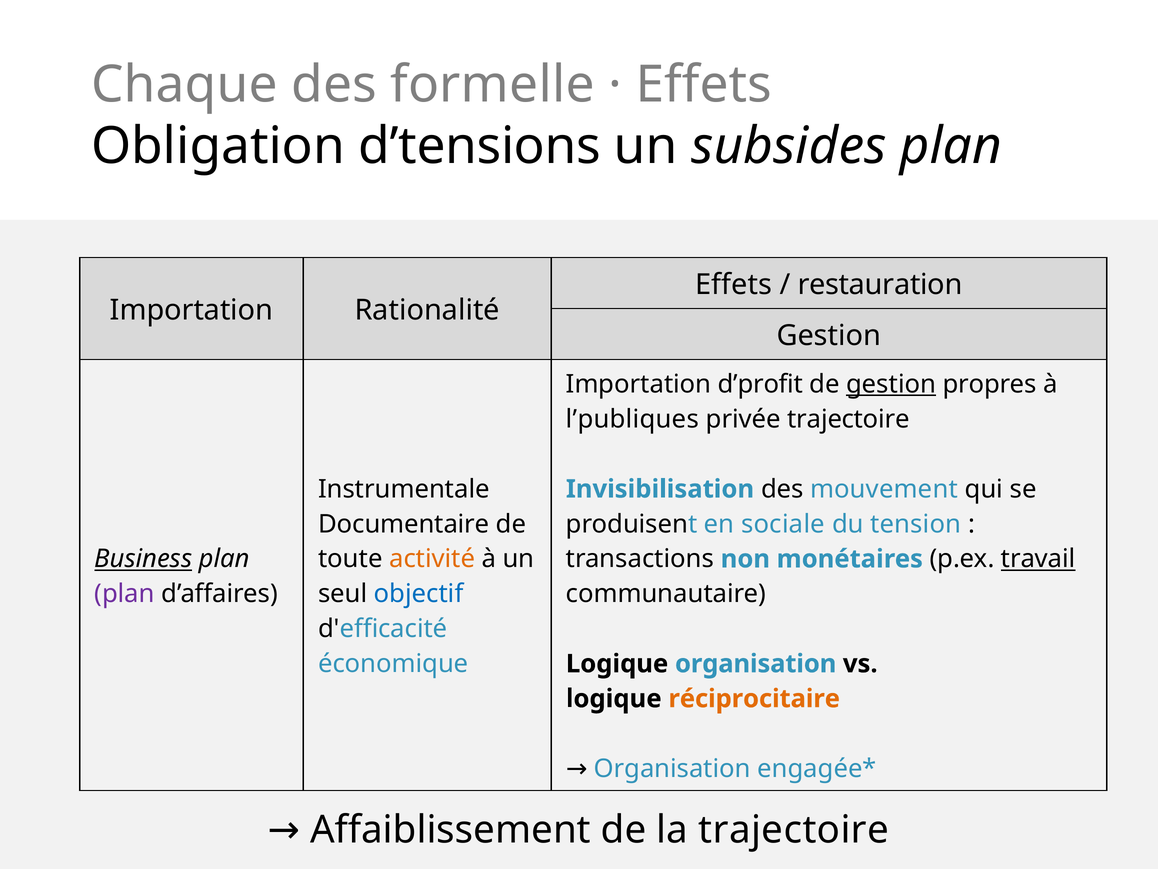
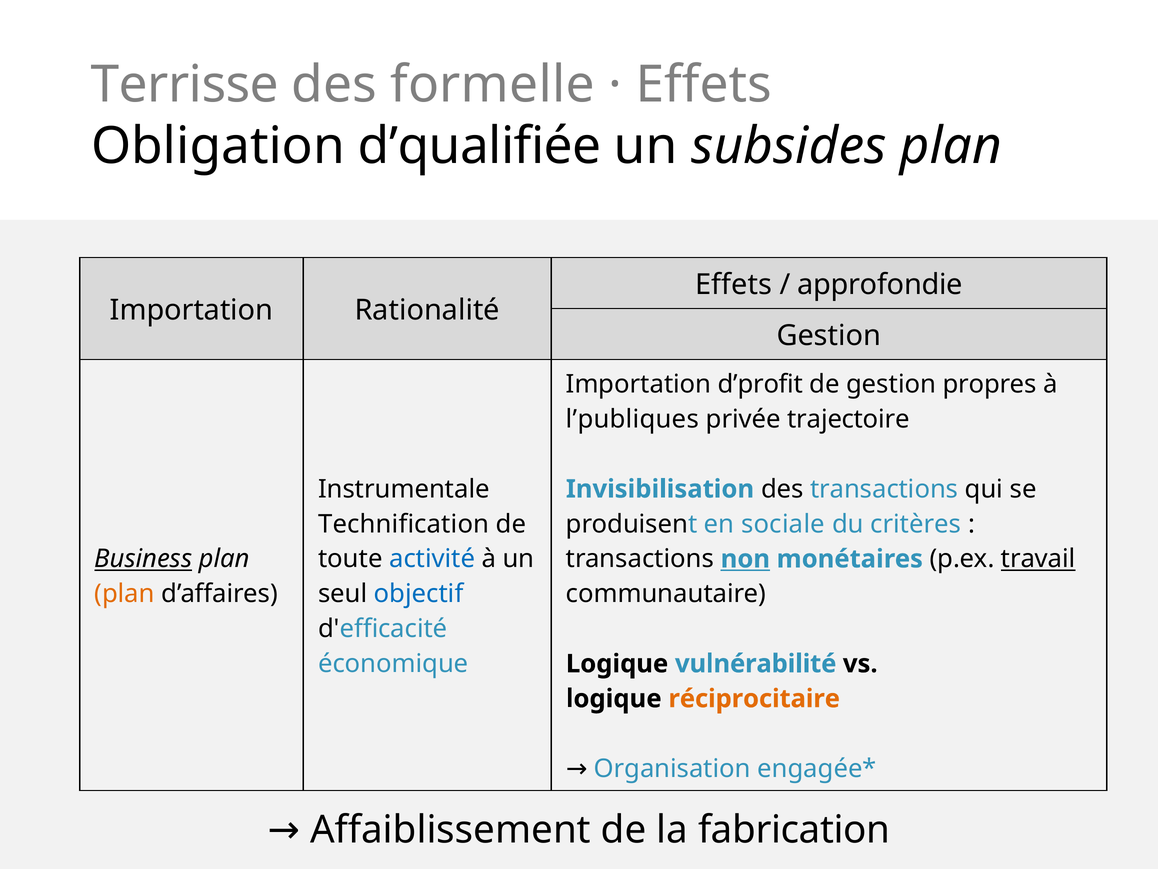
Chaque: Chaque -> Terrisse (185, 85)
d’tensions: d’tensions -> d’qualifiée (480, 146)
restauration: restauration -> approfondie (880, 284)
gestion underline: present -> none (891, 384)
des mouvement: mouvement -> transactions (884, 489)
Documentaire: Documentaire -> Technification (404, 524)
tension: tension -> critères (916, 524)
activité colour: orange -> blue (432, 559)
non underline: none -> present (745, 559)
plan colour: purple -> orange (125, 594)
Logique organisation: organisation -> vulnérabilité (756, 663)
la trajectoire: trajectoire -> fabrication (794, 830)
